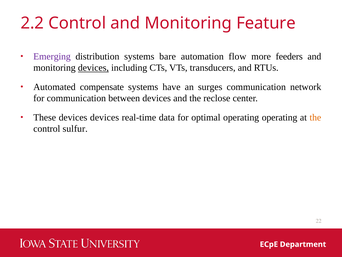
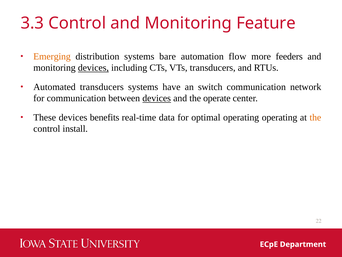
2.2: 2.2 -> 3.3 (32, 23)
Emerging colour: purple -> orange (52, 56)
Automated compensate: compensate -> transducers (102, 87)
surges: surges -> switch (210, 87)
devices underline: none -> present (157, 98)
reclose: reclose -> operate (217, 98)
devices devices: devices -> benefits (105, 117)
sulfur: sulfur -> install (75, 129)
